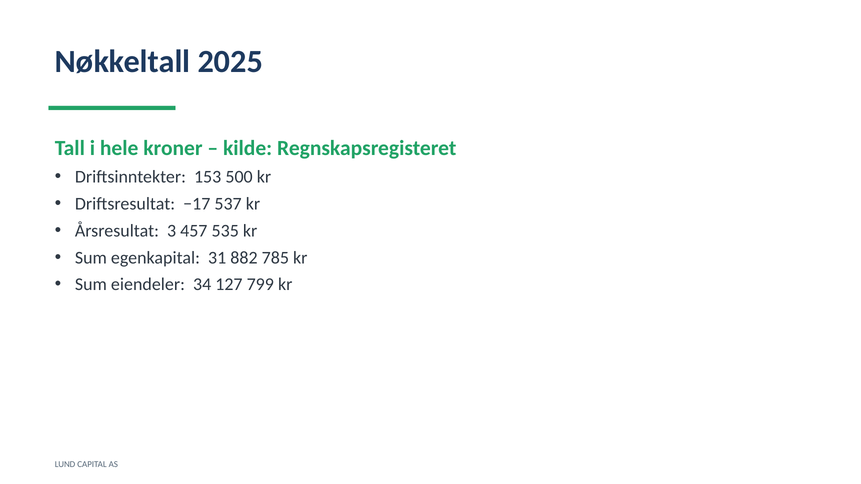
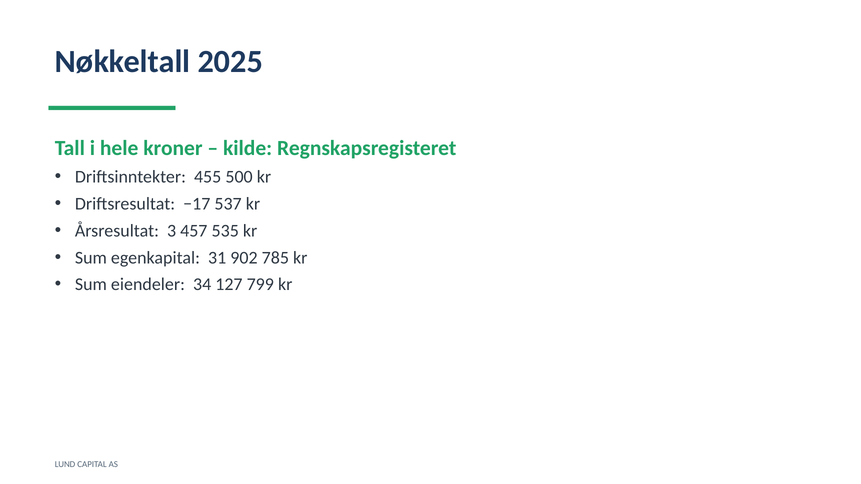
153: 153 -> 455 (208, 177)
882: 882 -> 902 (244, 258)
